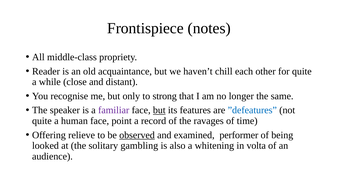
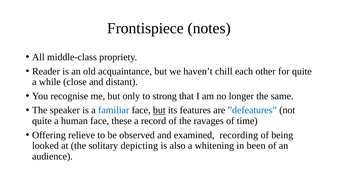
familiar colour: purple -> blue (114, 110)
point: point -> these (122, 121)
observed underline: present -> none (137, 135)
performer: performer -> recording (239, 135)
gambling: gambling -> depicting (139, 146)
volta: volta -> been (256, 146)
